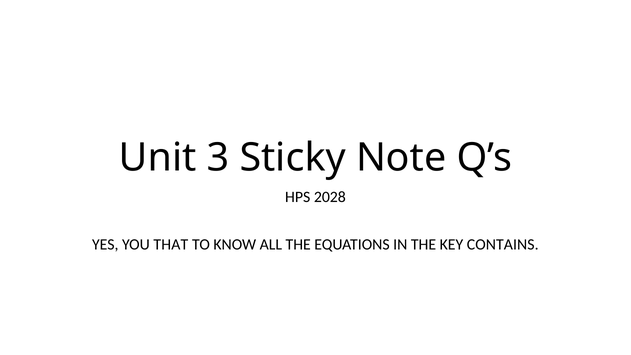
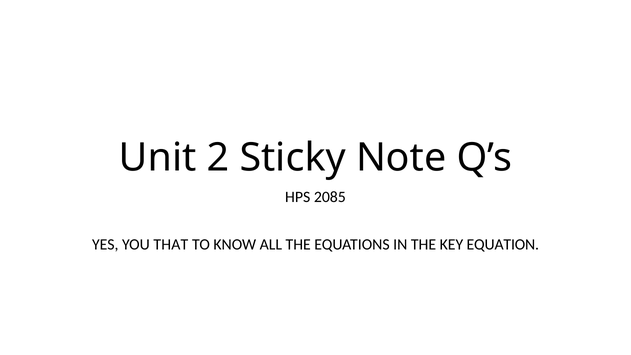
3: 3 -> 2 (218, 158)
2028: 2028 -> 2085 (330, 197)
CONTAINS: CONTAINS -> EQUATION (503, 244)
